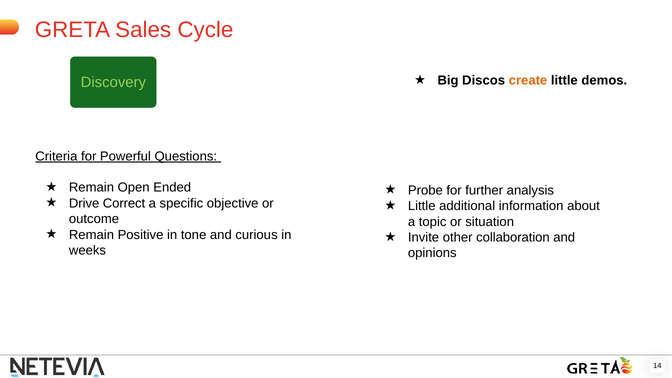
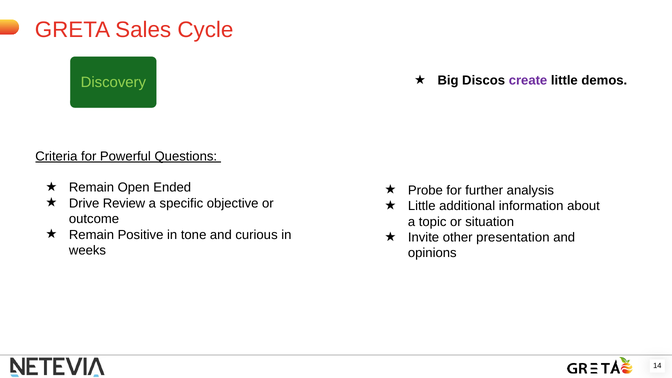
create colour: orange -> purple (528, 81)
Correct: Correct -> Review (124, 203)
collaboration: collaboration -> presentation (513, 237)
